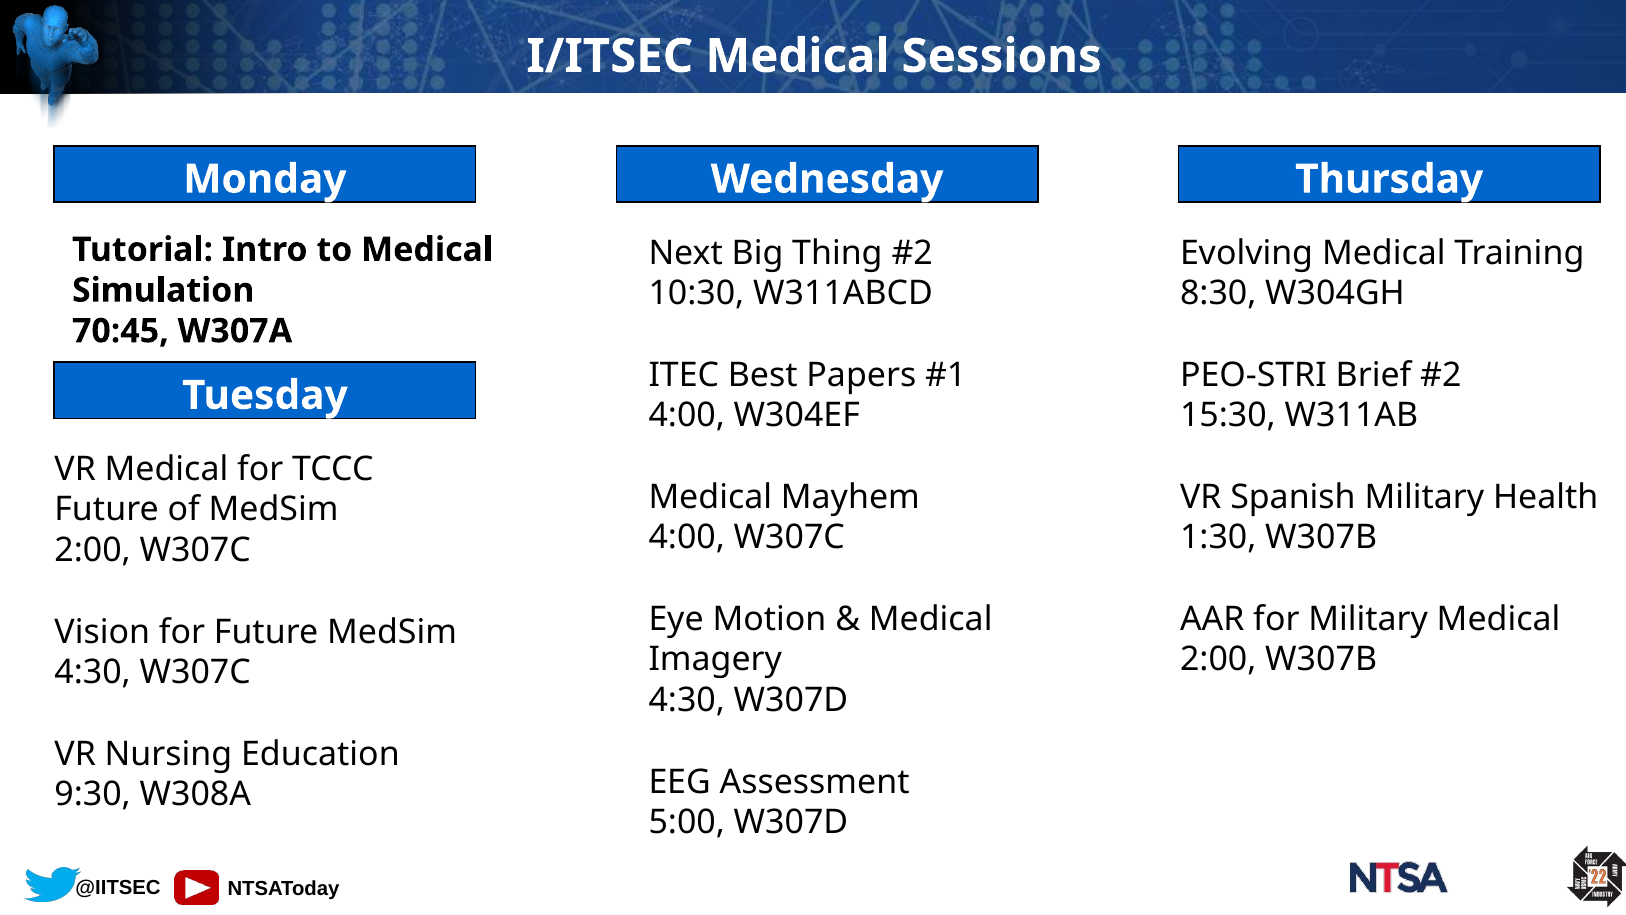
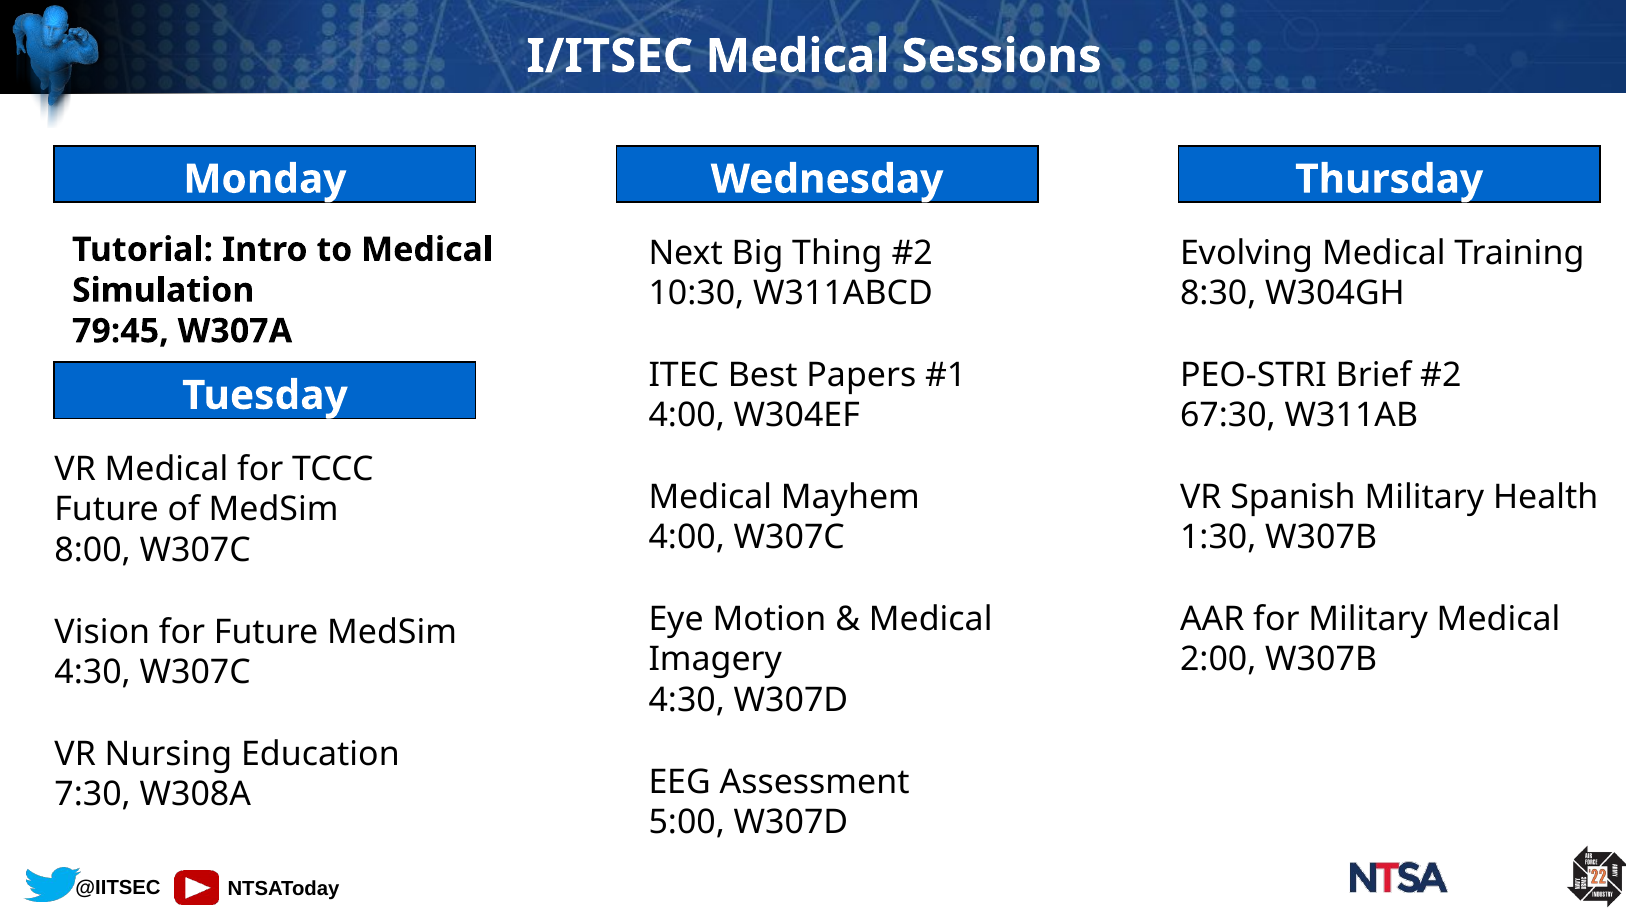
70:45: 70:45 -> 79:45 (120, 331)
15:30: 15:30 -> 67:30 (1228, 415)
2:00: 2:00 -> 8:00 (93, 550)
9:30: 9:30 -> 7:30 (93, 794)
